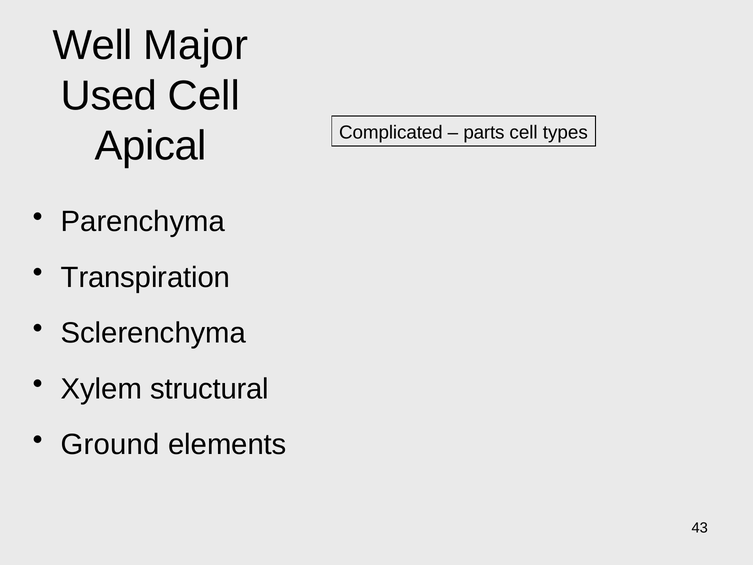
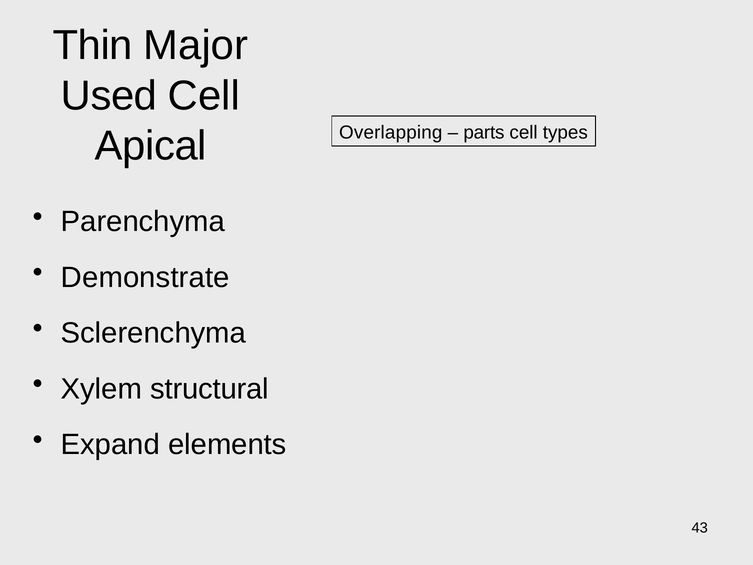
Well: Well -> Thin (93, 46)
Complicated: Complicated -> Overlapping (391, 132)
Transpiration: Transpiration -> Demonstrate (145, 277)
Ground: Ground -> Expand (110, 445)
